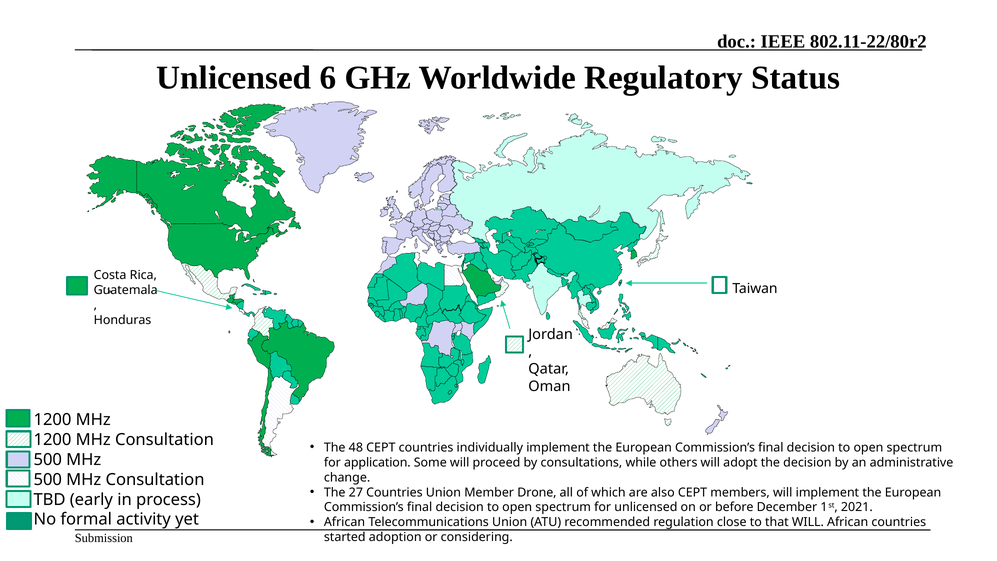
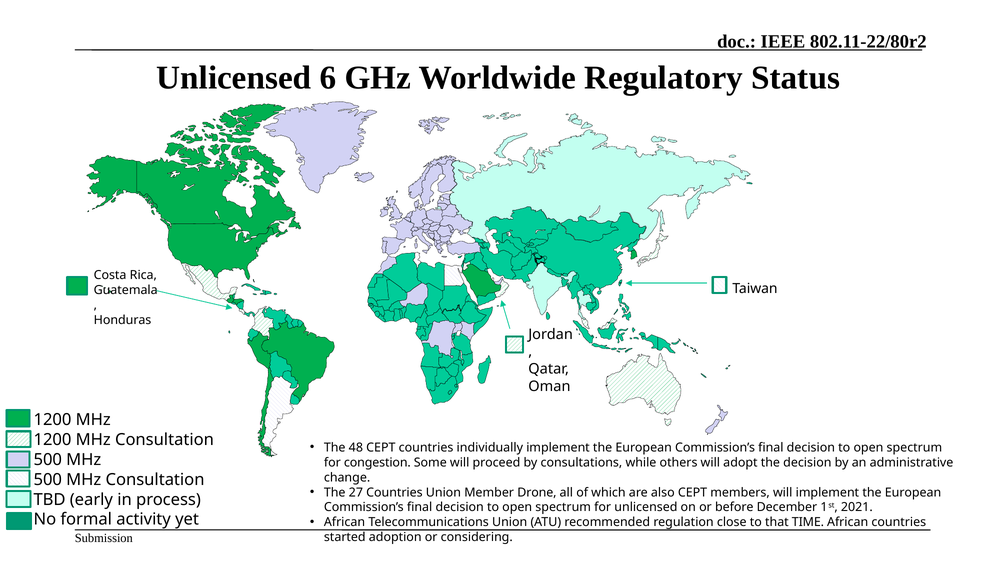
application: application -> congestion (377, 462)
that WILL: WILL -> TIME (808, 522)
